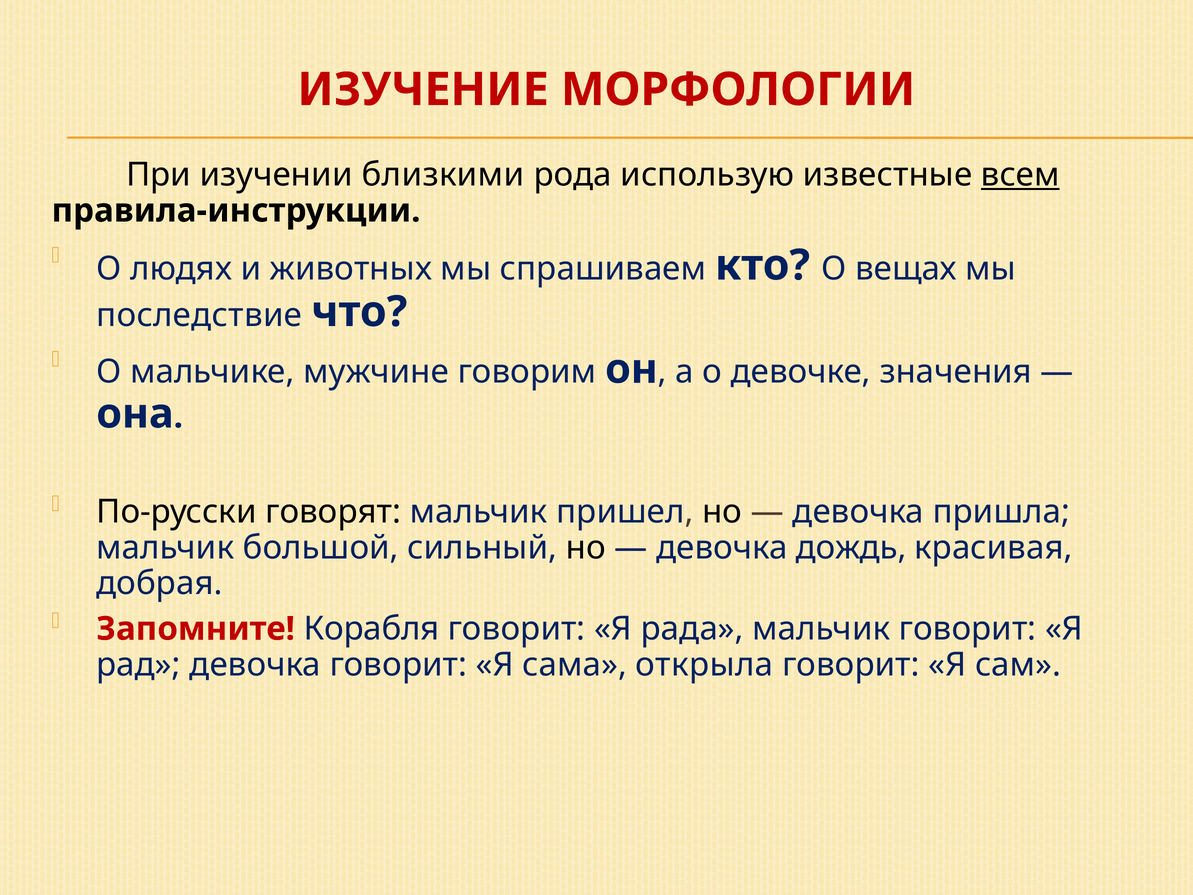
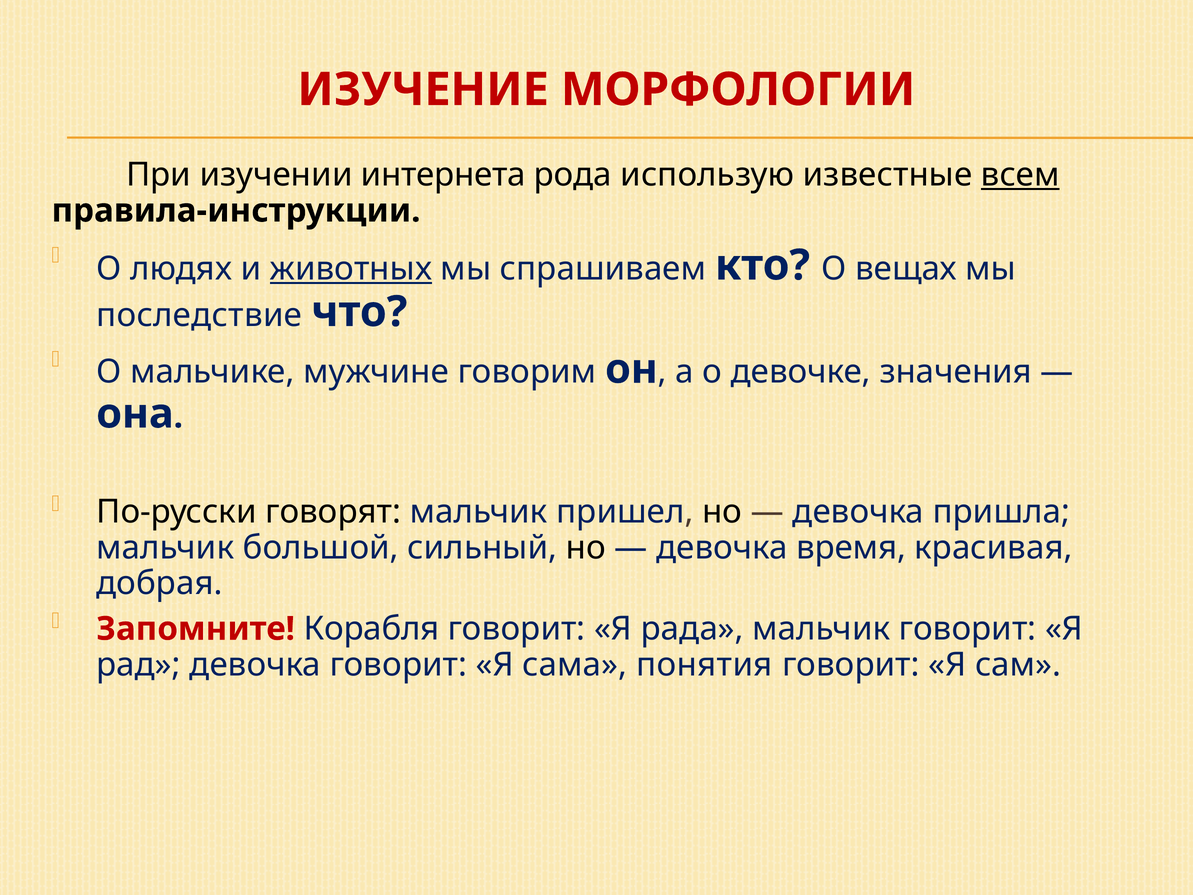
близкими: близкими -> интернета (443, 175)
животных underline: none -> present (351, 269)
дождь: дождь -> время (851, 548)
открыла: открыла -> понятия (704, 664)
